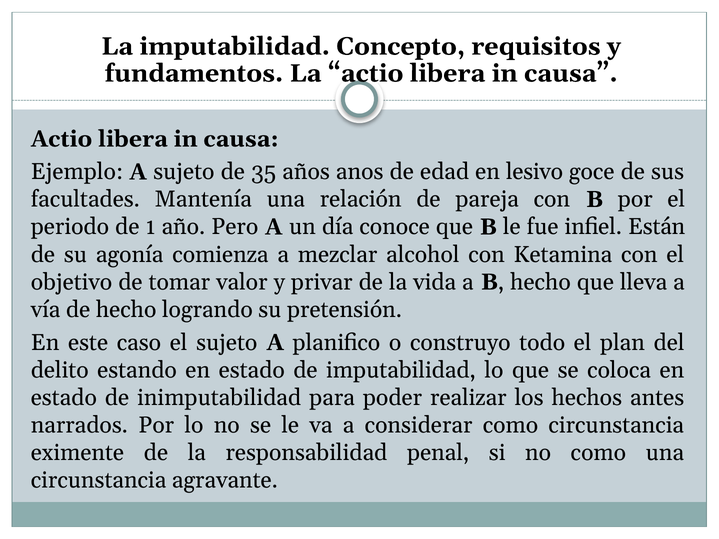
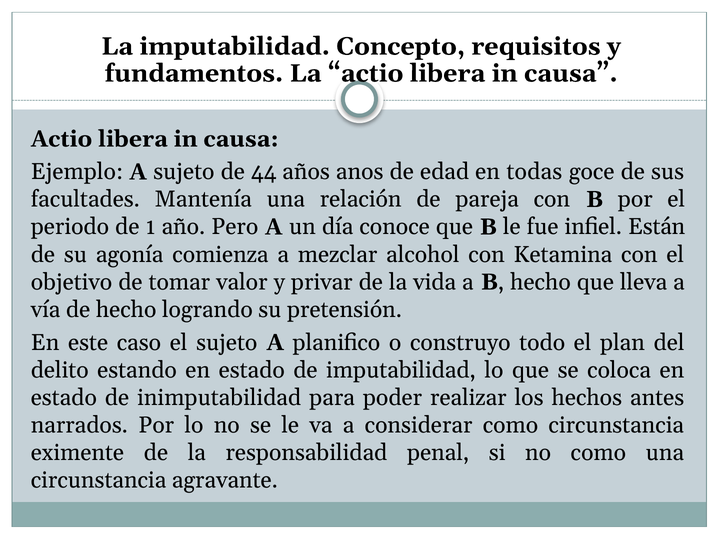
35: 35 -> 44 (264, 172)
lesivo: lesivo -> todas (534, 172)
